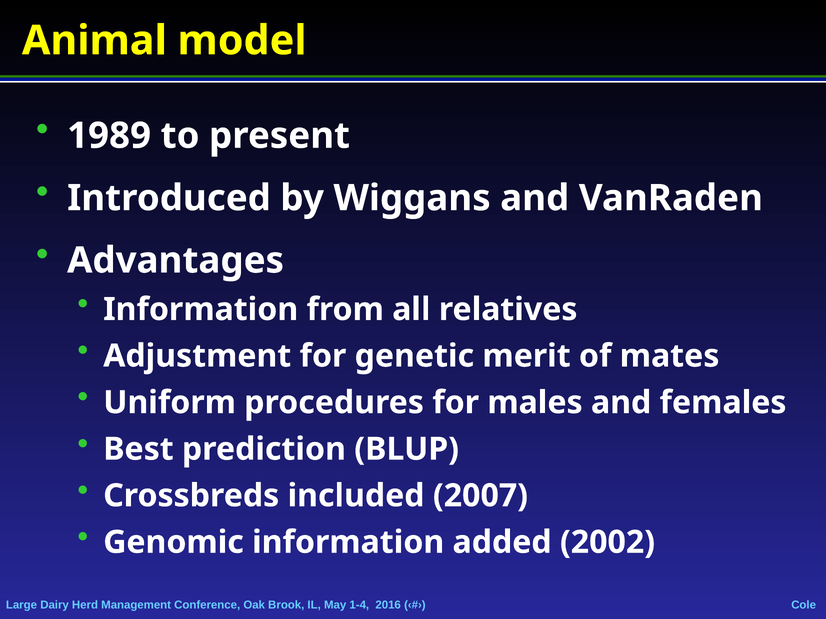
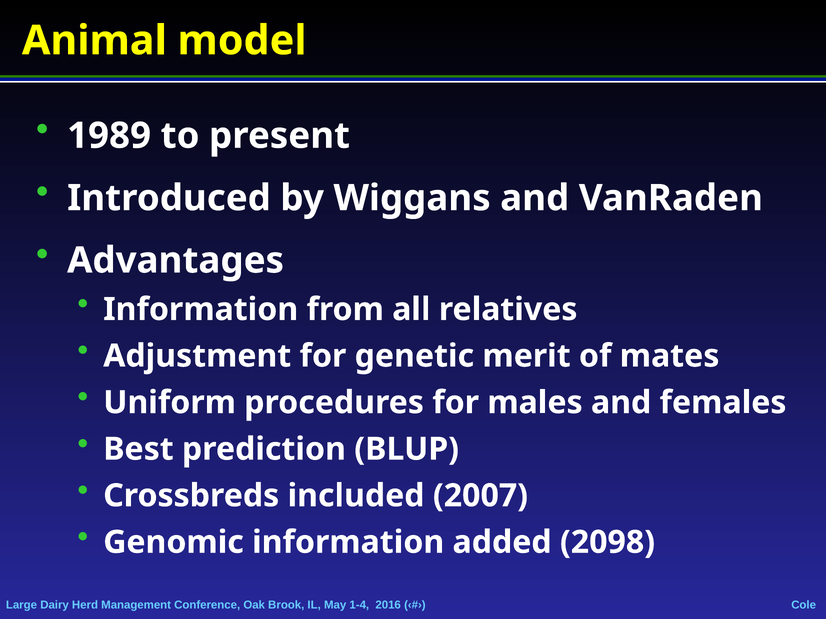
2002: 2002 -> 2098 (608, 543)
